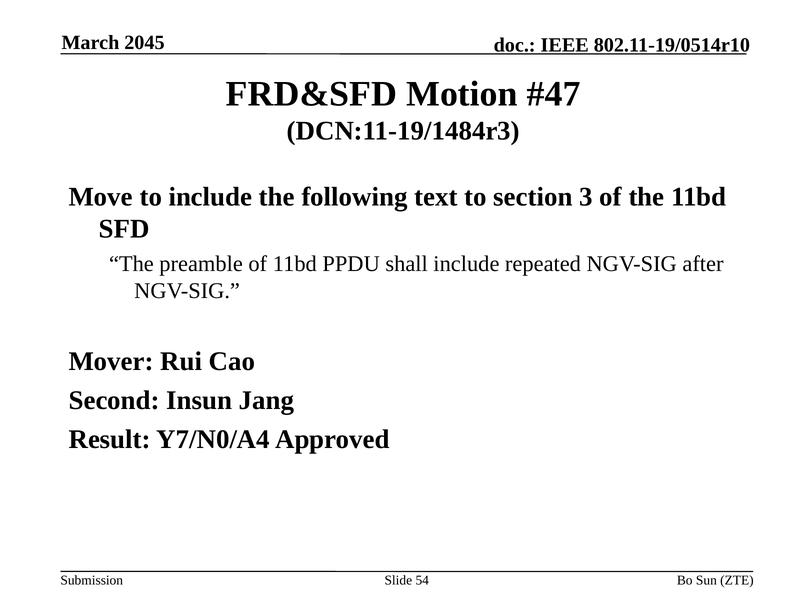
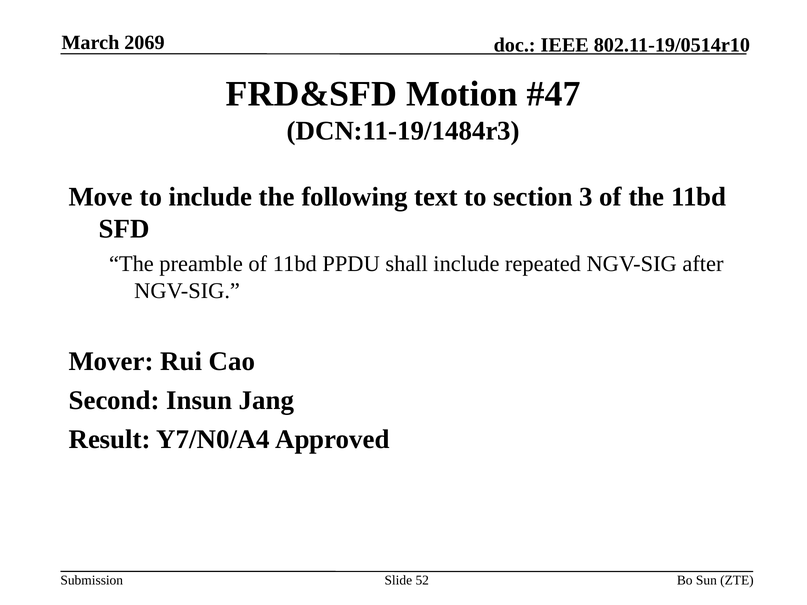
2045: 2045 -> 2069 (144, 43)
54: 54 -> 52 (422, 580)
